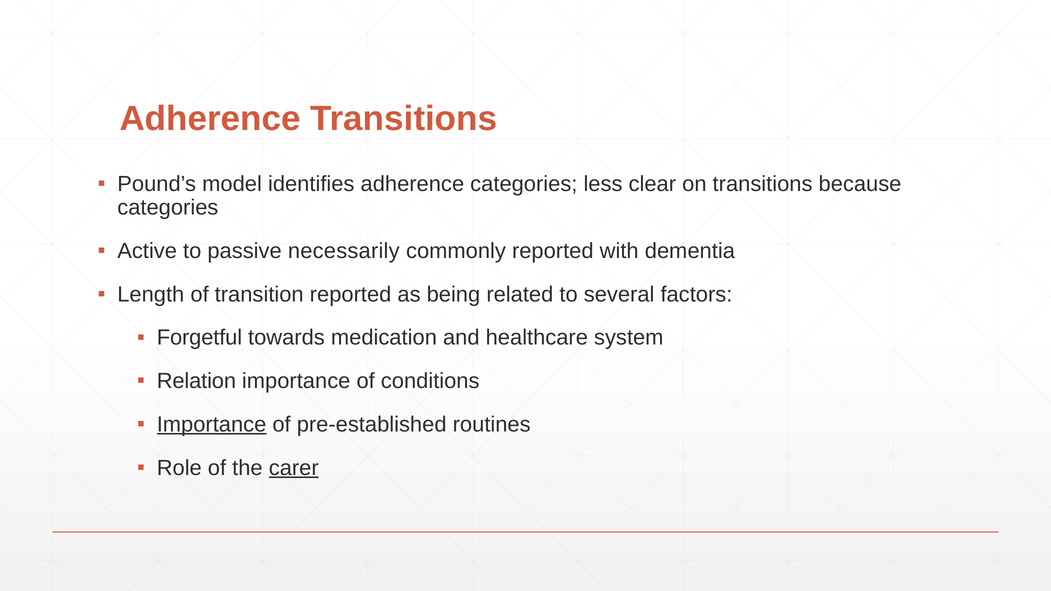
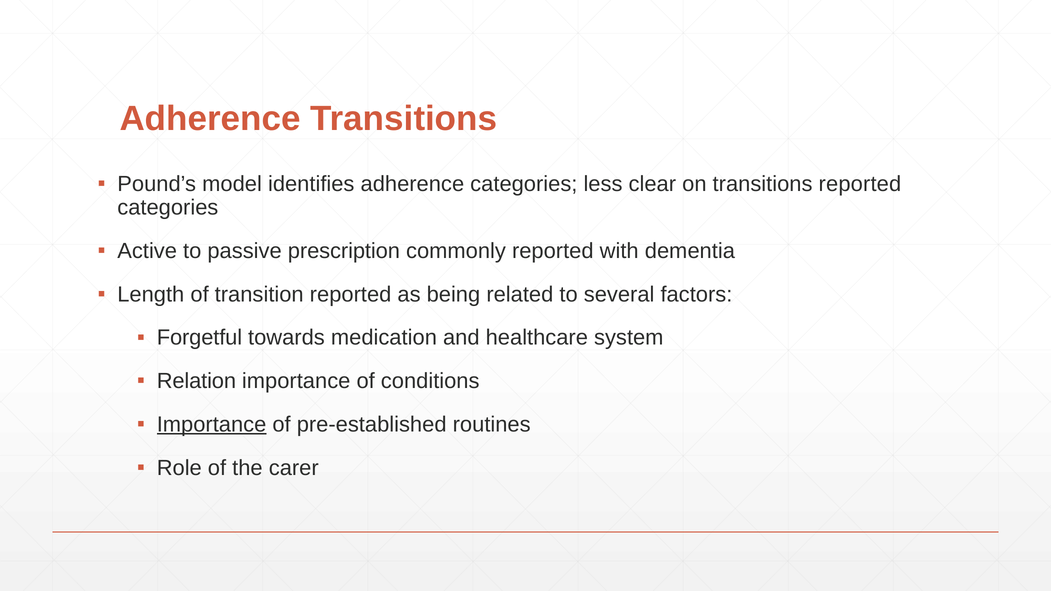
transitions because: because -> reported (860, 184)
necessarily: necessarily -> prescription (344, 251)
carer underline: present -> none (294, 468)
